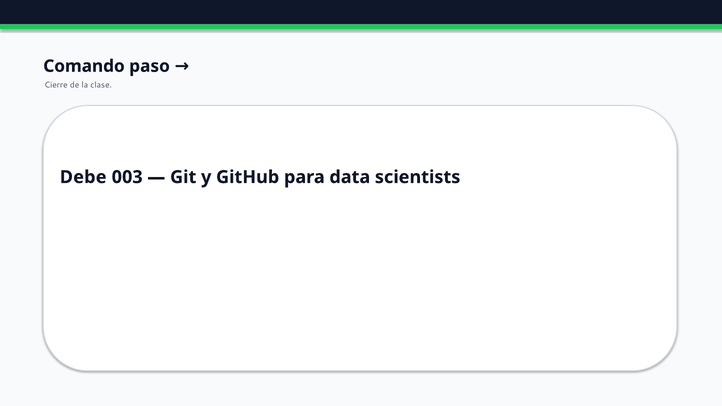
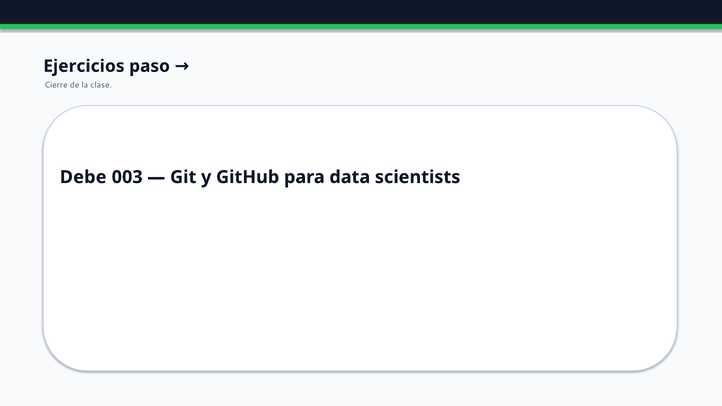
Comando: Comando -> Ejercicios (84, 66)
